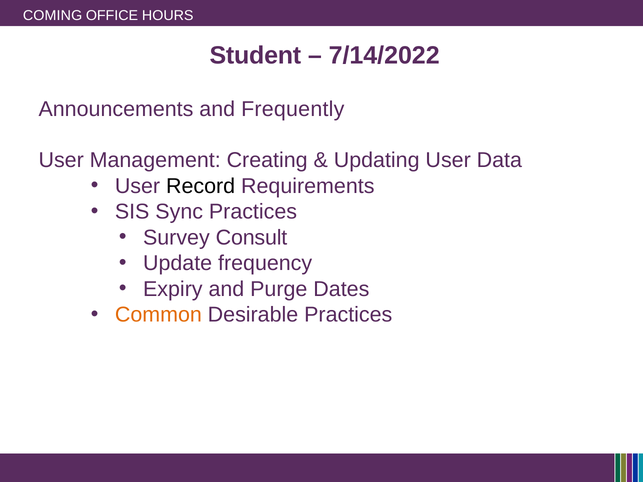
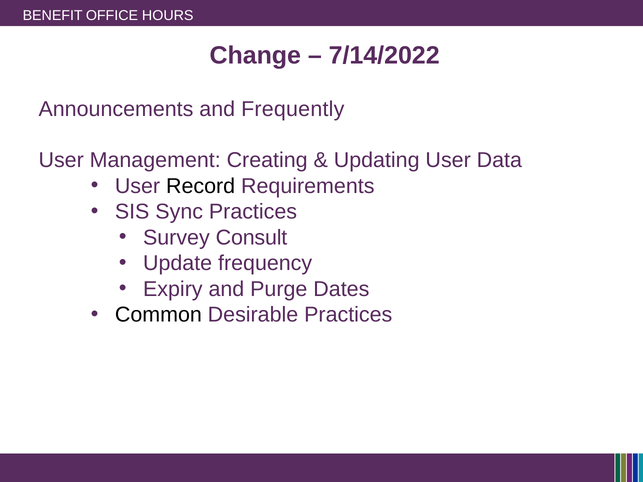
COMING: COMING -> BENEFIT (53, 16)
Student: Student -> Change (255, 56)
Common colour: orange -> black (158, 315)
